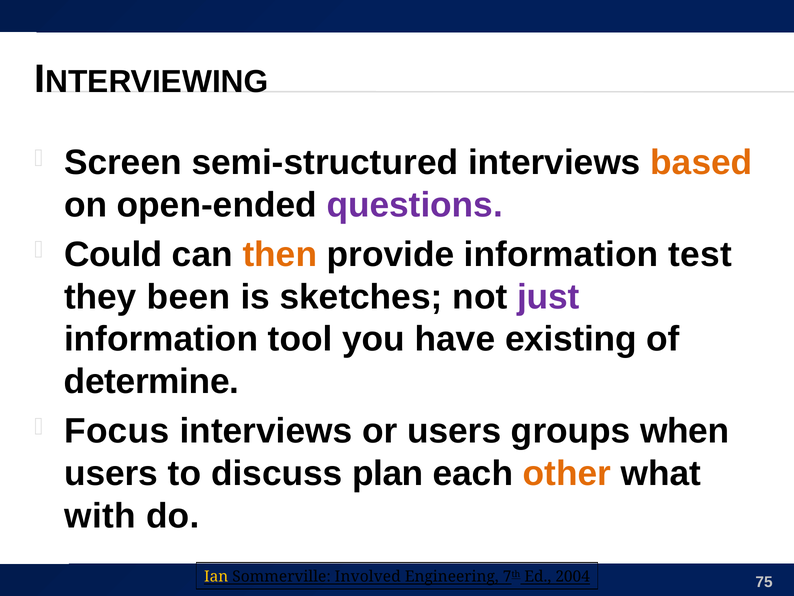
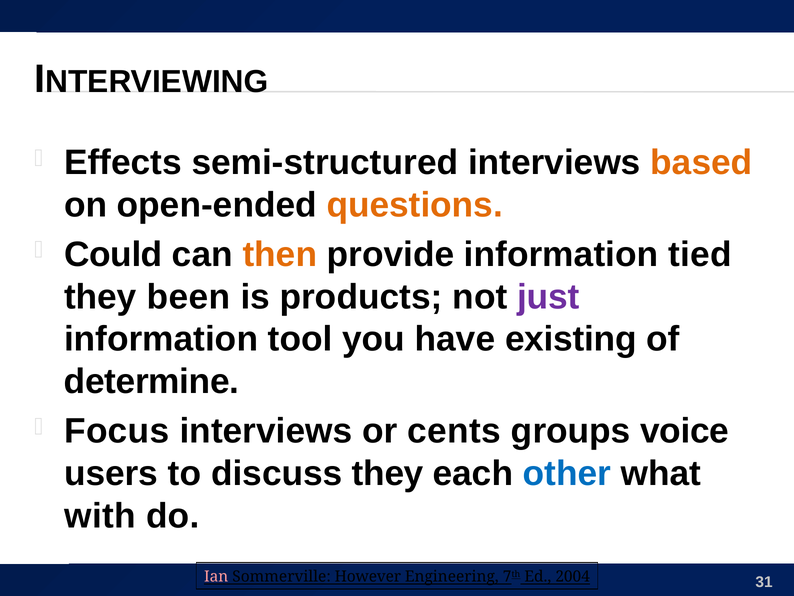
Screen: Screen -> Effects (123, 163)
questions colour: purple -> orange (415, 205)
test: test -> tied (700, 254)
sketches: sketches -> products (361, 297)
or users: users -> cents (454, 431)
when: when -> voice (685, 431)
discuss plan: plan -> they (388, 473)
other colour: orange -> blue (567, 473)
Ian colour: yellow -> pink (216, 576)
Involved: Involved -> However (368, 576)
75: 75 -> 31 (764, 582)
